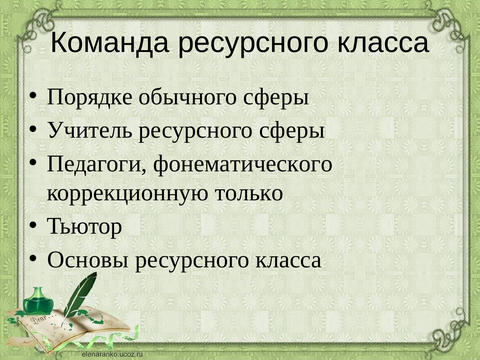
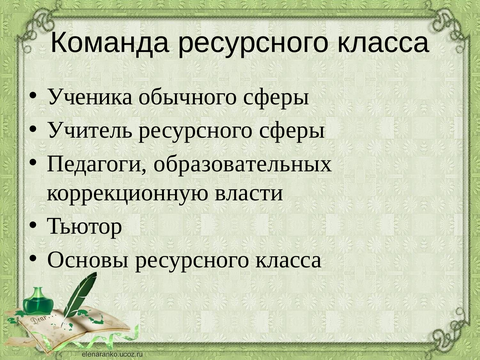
Порядке: Порядке -> Ученика (90, 96)
фонематического: фонематического -> образовательных (243, 164)
только: только -> власти (249, 192)
